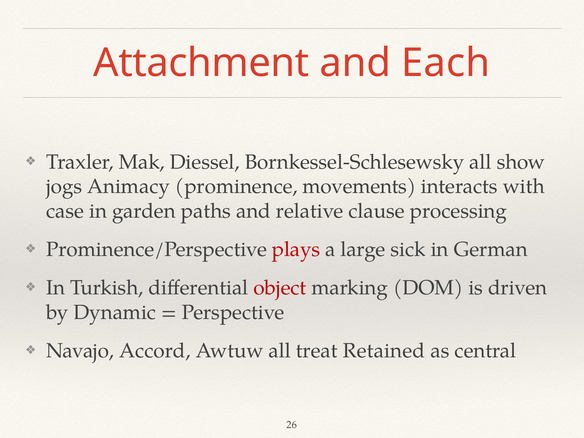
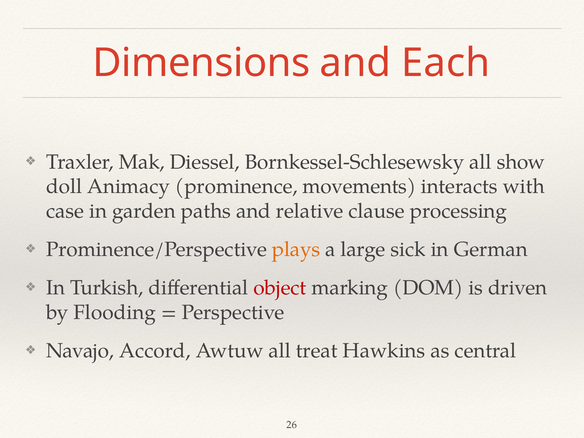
Attachment: Attachment -> Dimensions (201, 63)
jogs: jogs -> doll (64, 187)
plays colour: red -> orange (296, 250)
Dynamic: Dynamic -> Flooding (115, 312)
Retained: Retained -> Hawkins (384, 351)
